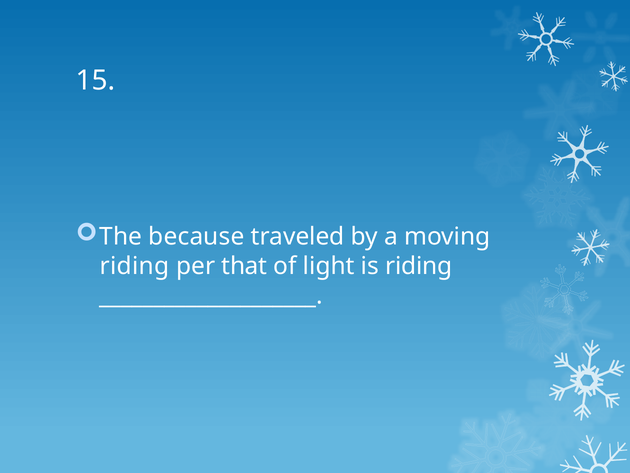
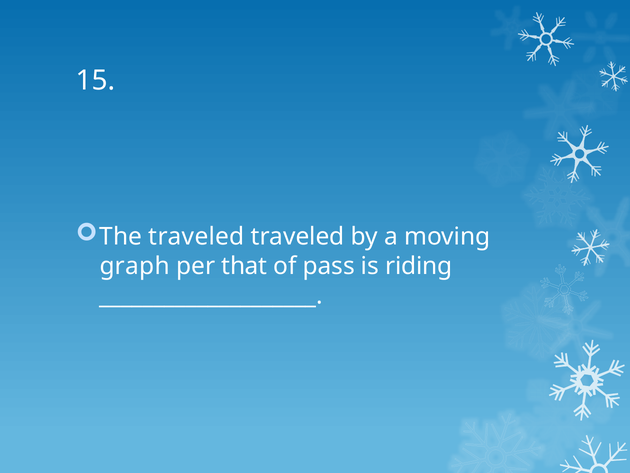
The because: because -> traveled (196, 236)
riding: riding -> graph (135, 266)
light: light -> pass (329, 266)
